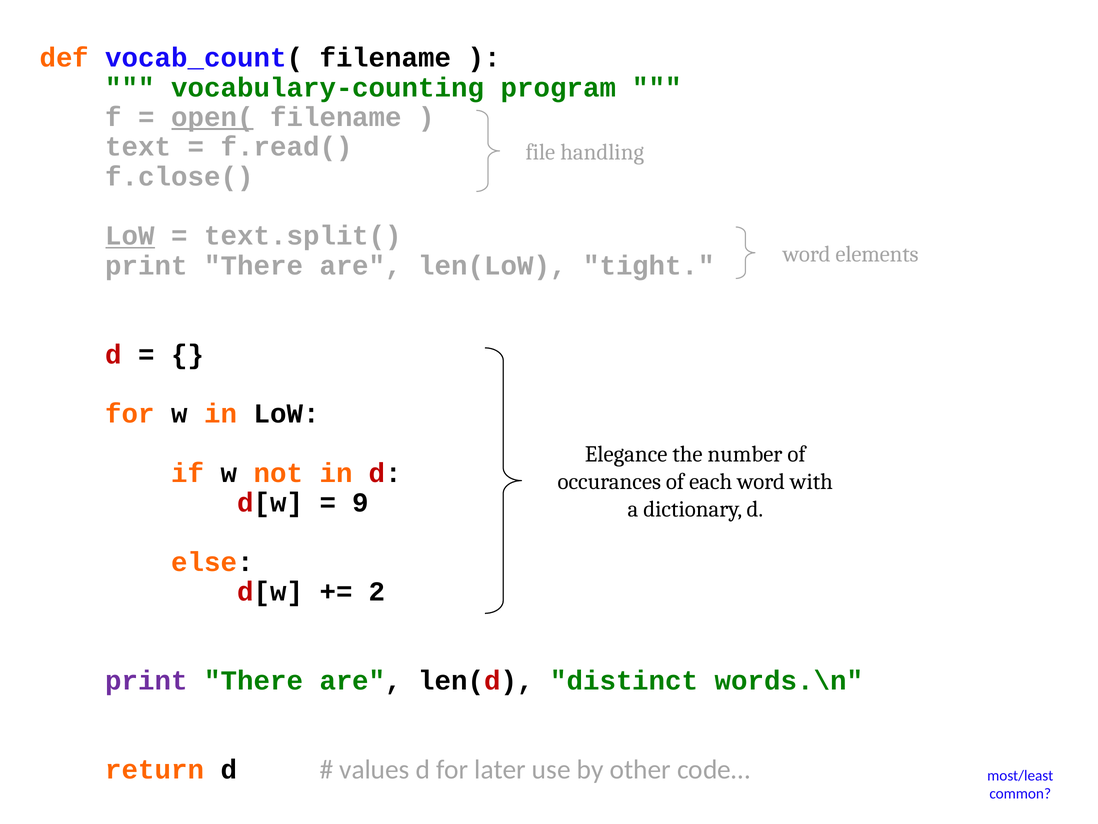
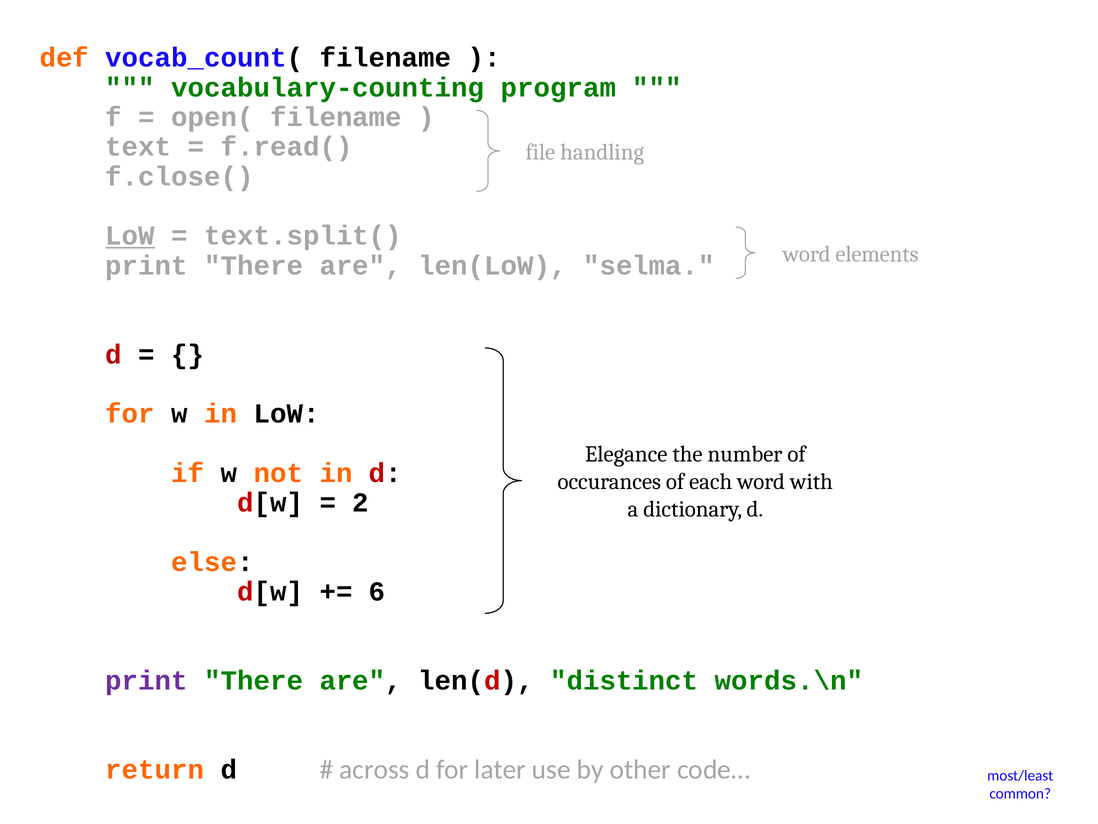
open( underline: present -> none (212, 117)
tight: tight -> selma (649, 265)
9: 9 -> 2 (361, 502)
2: 2 -> 6 (377, 591)
values: values -> across (374, 769)
